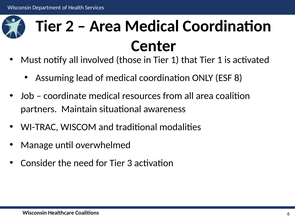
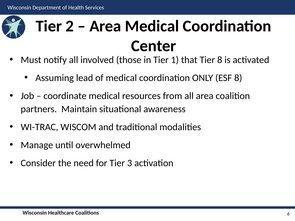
that Tier 1: 1 -> 8 (220, 60)
